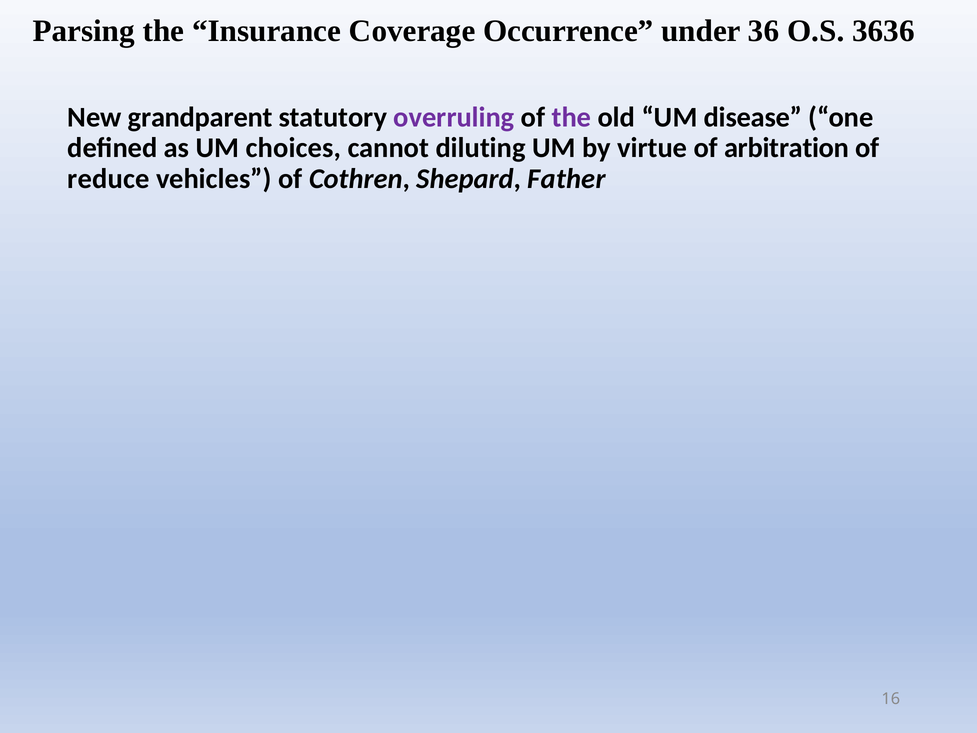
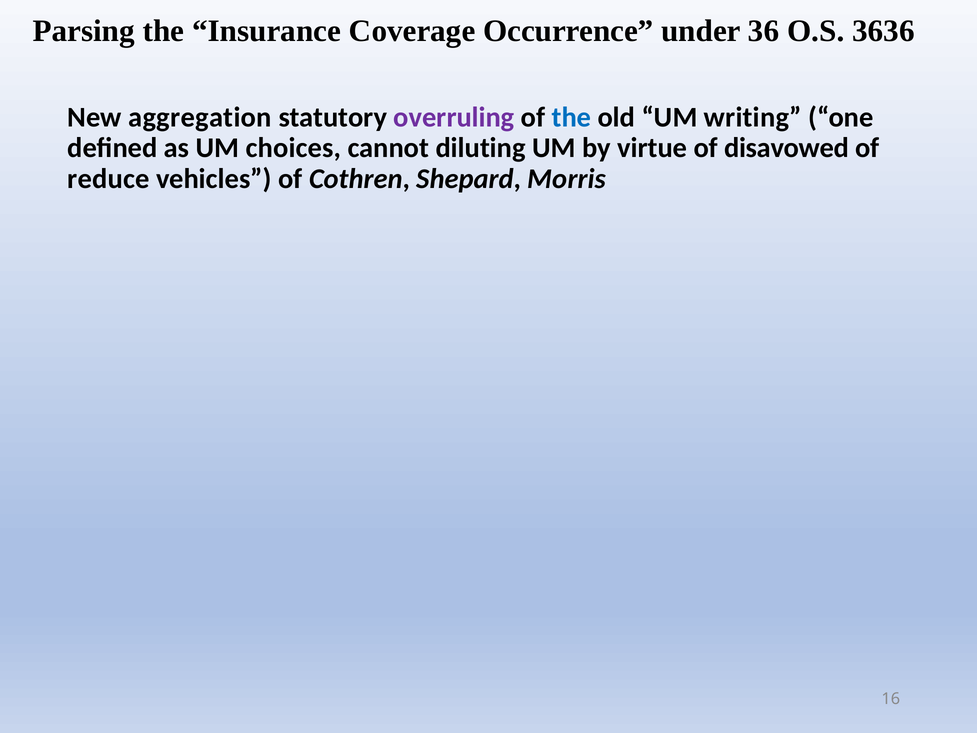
grandparent: grandparent -> aggregation (200, 117)
the colour: purple -> blue (571, 117)
disease: disease -> writing (753, 117)
arbitration: arbitration -> disavowed (787, 148)
Father: Father -> Morris (567, 179)
